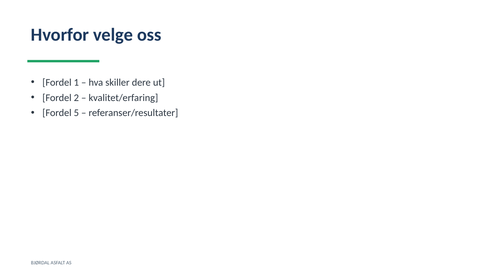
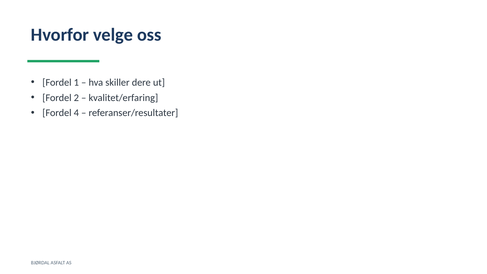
5: 5 -> 4 (76, 113)
